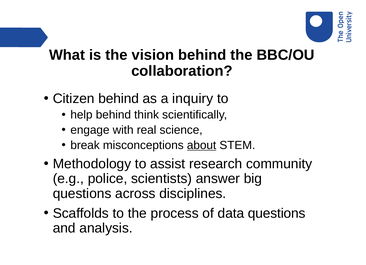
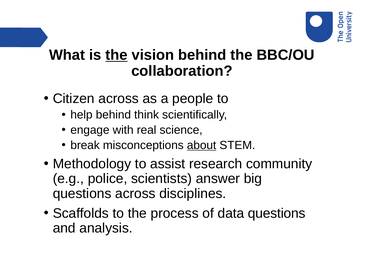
the underline: none -> present (117, 55)
Citizen behind: behind -> across (119, 98)
inquiry: inquiry -> people (193, 98)
